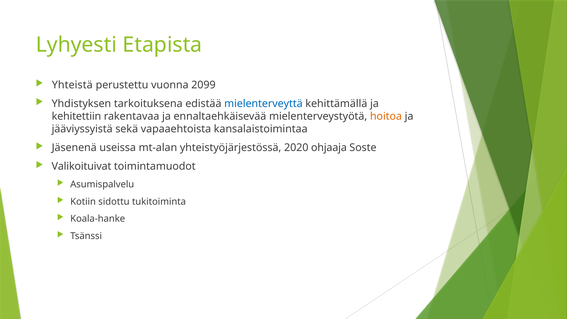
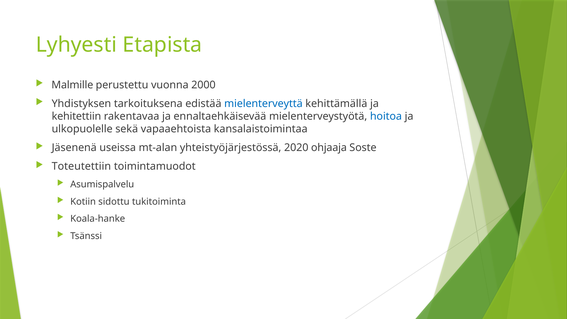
Yhteistä: Yhteistä -> Malmille (72, 85)
2099: 2099 -> 2000 (203, 85)
hoitoa colour: orange -> blue (386, 116)
jääviyssyistä: jääviyssyistä -> ulkopuolelle (82, 129)
Valikoituivat: Valikoituivat -> Toteutettiin (81, 166)
